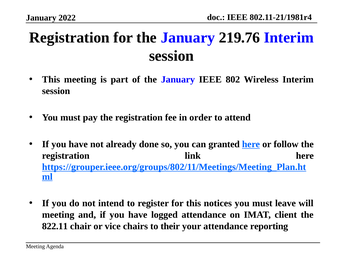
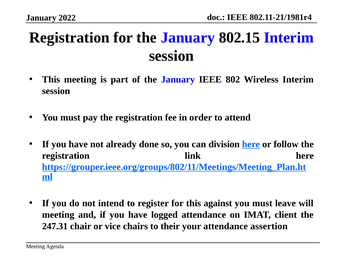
219.76: 219.76 -> 802.15 (239, 38)
granted: granted -> division (224, 144)
notices: notices -> against (218, 203)
822.11: 822.11 -> 247.31 (55, 226)
reporting: reporting -> assertion (269, 226)
